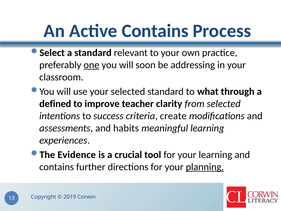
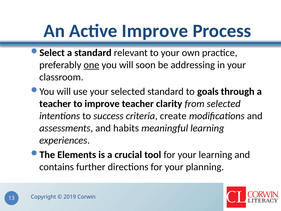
Active Contains: Contains -> Improve (155, 31)
what: what -> goals (208, 91)
defined: defined -> teacher (55, 104)
Evidence: Evidence -> Elements (77, 155)
planning underline: present -> none (205, 167)
